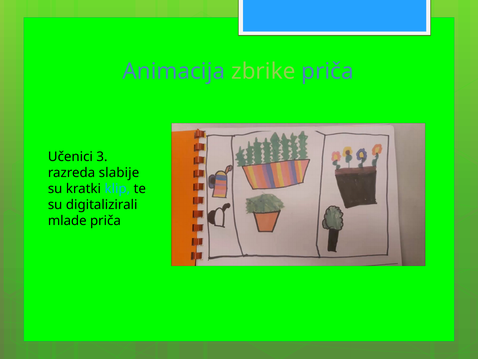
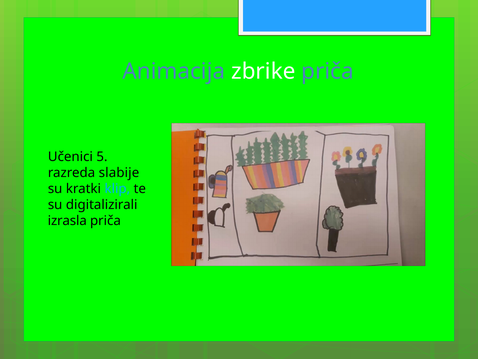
zbrike colour: light green -> white (263, 71)
3: 3 -> 5 (102, 157)
mlade: mlade -> izrasla (67, 221)
